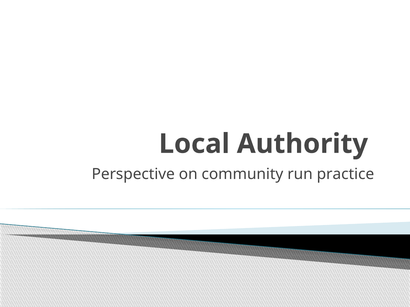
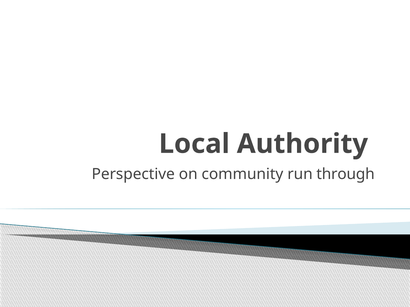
practice: practice -> through (346, 174)
